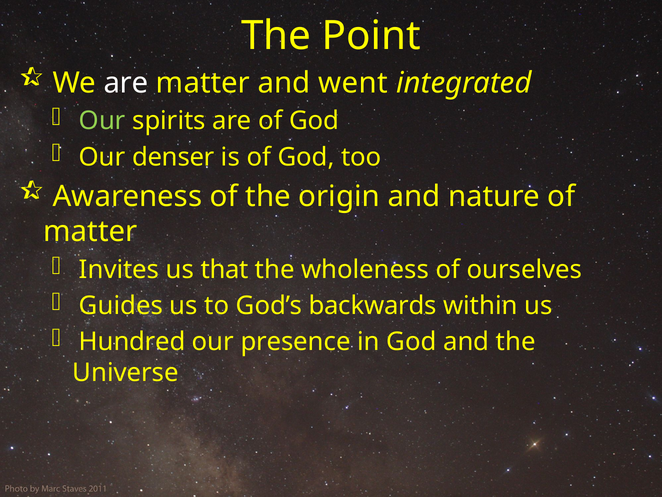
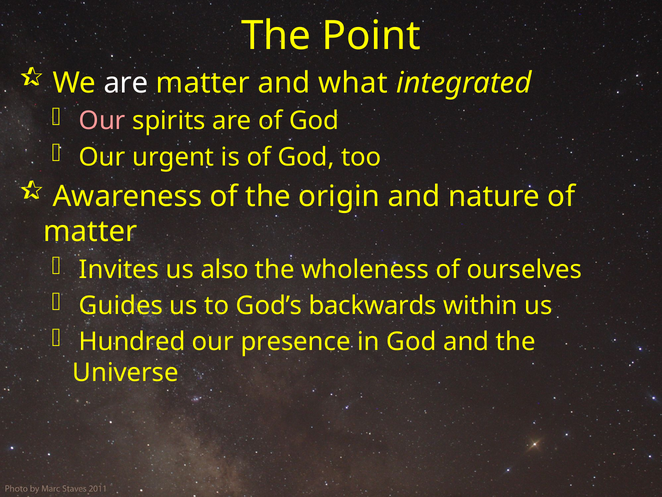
went: went -> what (353, 83)
Our colour: light green -> pink (102, 121)
denser: denser -> urgent (173, 157)
that: that -> also (225, 269)
